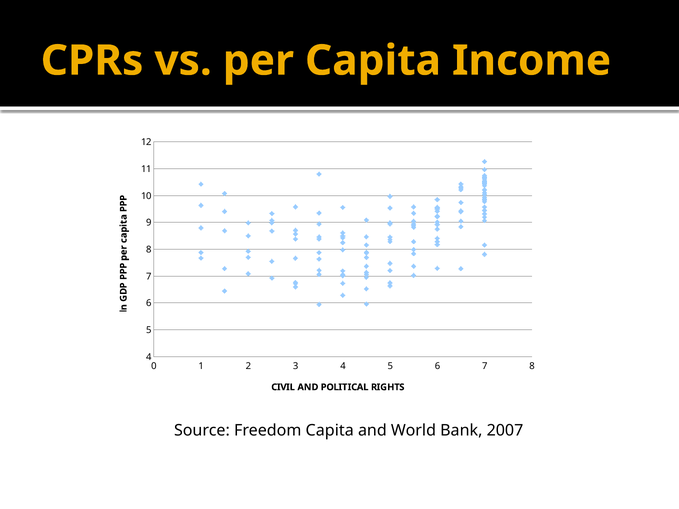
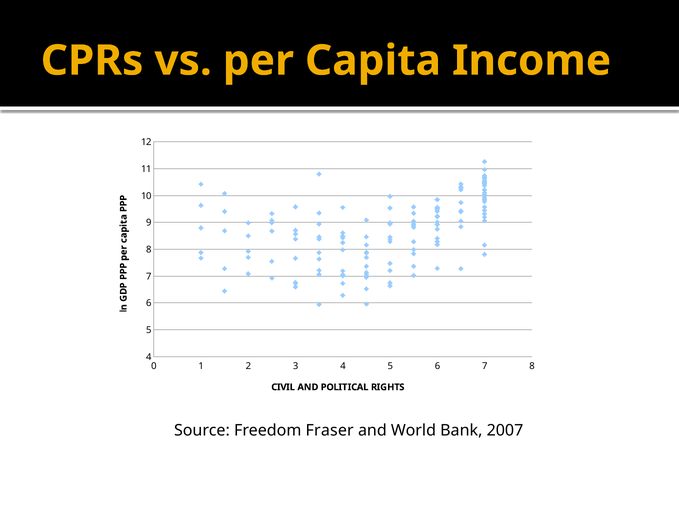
Freedom Capita: Capita -> Fraser (330, 431)
